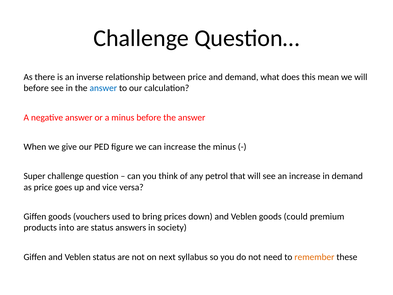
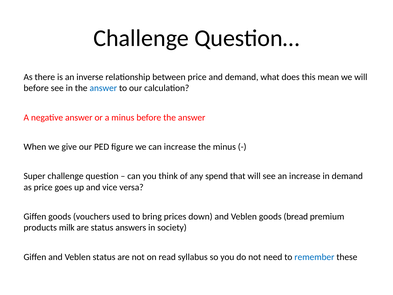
petrol: petrol -> spend (217, 176)
could: could -> bread (296, 216)
into: into -> milk (67, 227)
next: next -> read (167, 257)
remember colour: orange -> blue (314, 257)
